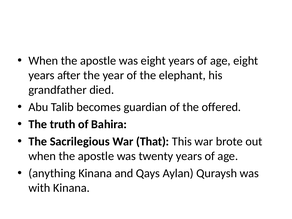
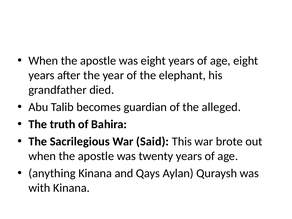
offered: offered -> alleged (221, 107)
That: That -> Said (153, 142)
